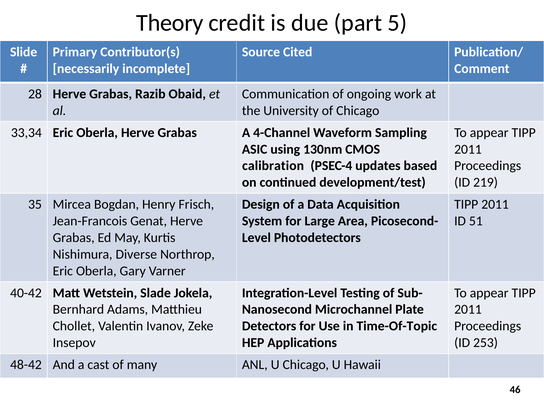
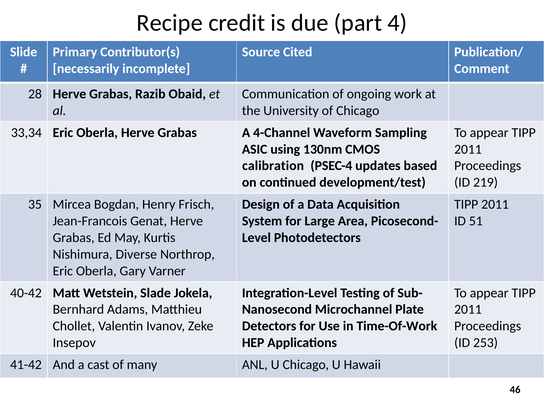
Theory: Theory -> Recipe (170, 23)
5: 5 -> 4 (397, 23)
Time-Of-Topic: Time-Of-Topic -> Time-Of-Work (397, 326)
48-42: 48-42 -> 41-42 (26, 365)
